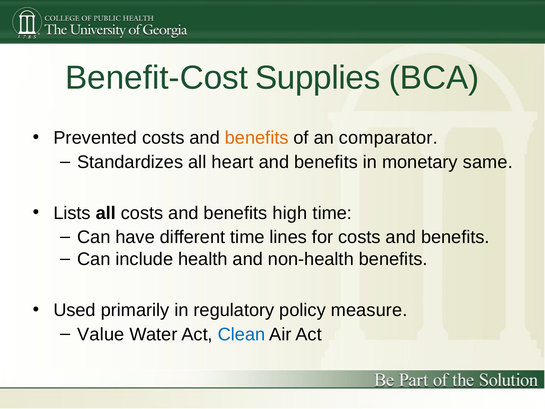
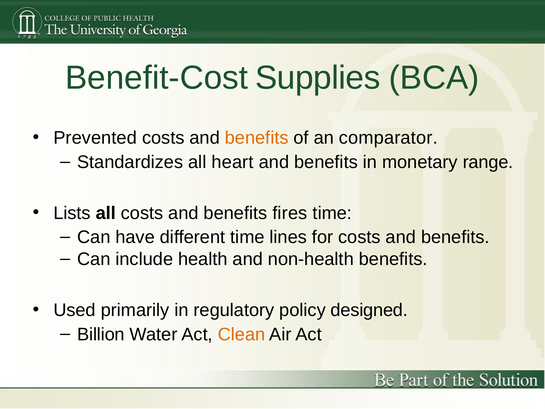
same: same -> range (488, 162)
high: high -> fires (290, 213)
measure: measure -> designed (369, 310)
Value: Value -> Billion (101, 334)
Clean colour: blue -> orange (241, 334)
